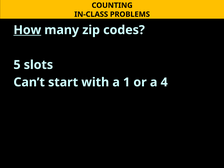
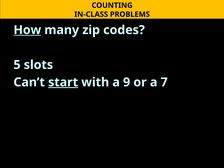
start underline: none -> present (63, 82)
1: 1 -> 9 (127, 82)
4: 4 -> 7 (164, 82)
